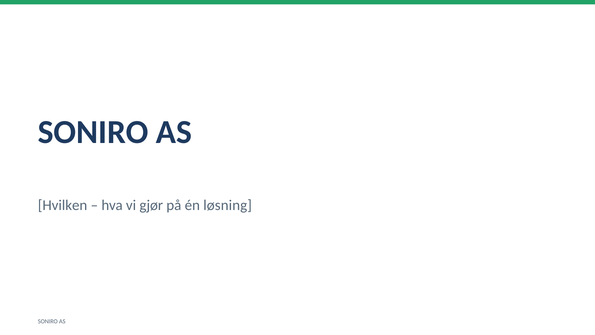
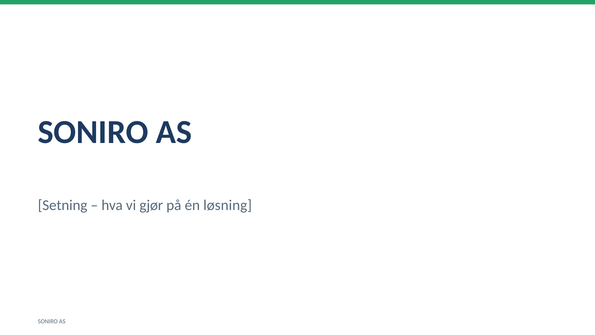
Hvilken: Hvilken -> Setning (63, 205)
